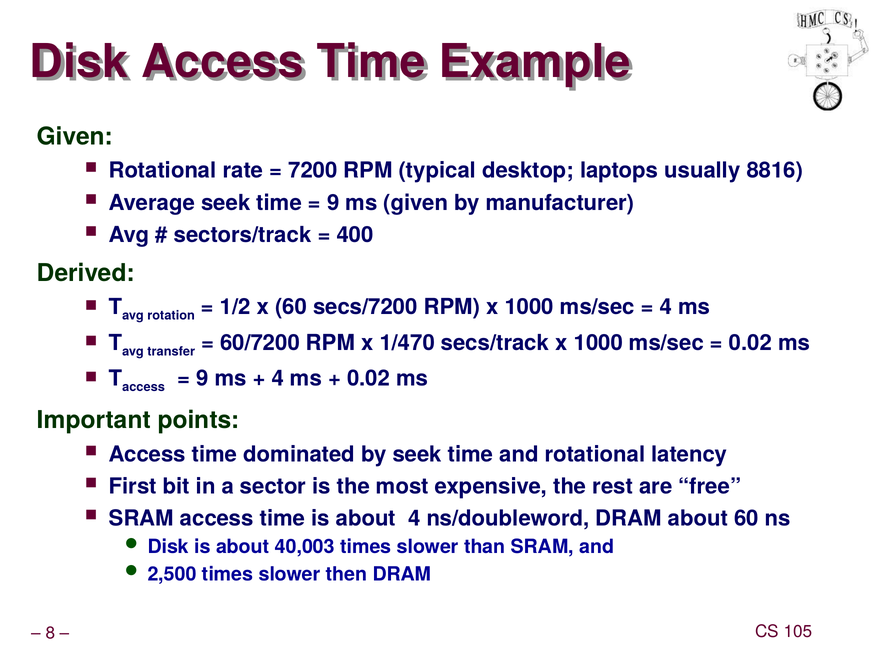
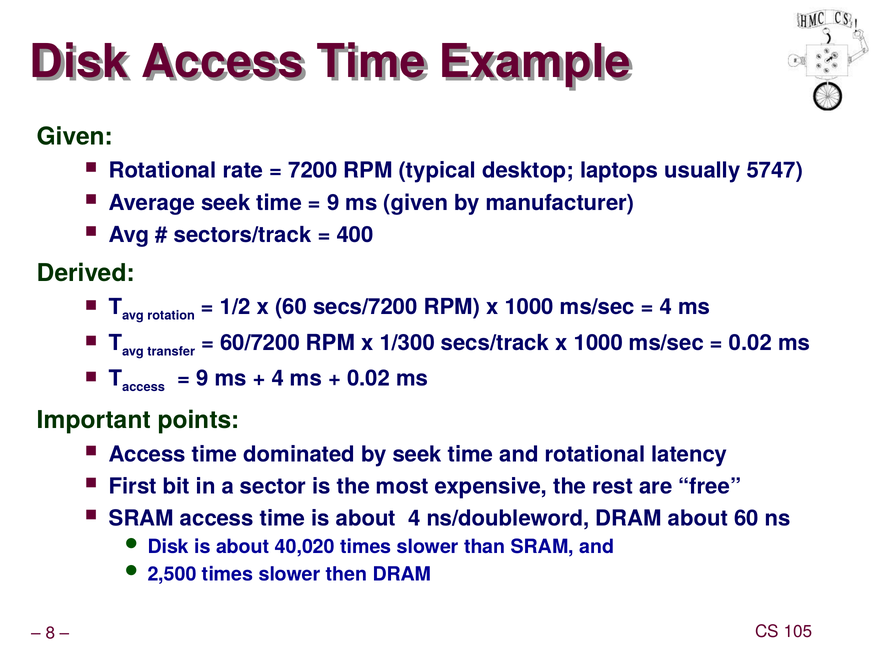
8816: 8816 -> 5747 (775, 171)
1/470: 1/470 -> 1/300 (407, 343)
40,003: 40,003 -> 40,020 (305, 547)
